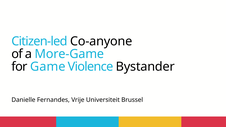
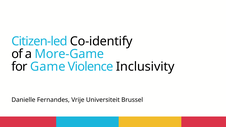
Co-anyone: Co-anyone -> Co-identify (101, 41)
Bystander: Bystander -> Inclusivity (145, 67)
